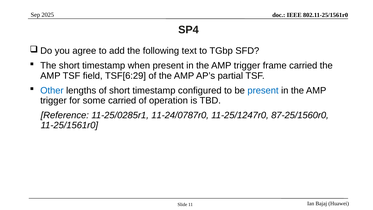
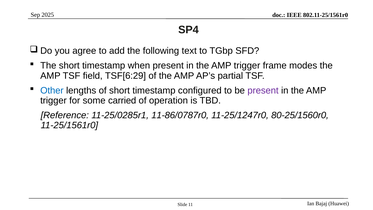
frame carried: carried -> modes (303, 66)
present colour: blue -> purple (263, 90)
11-24/0787r0: 11-24/0787r0 -> 11-86/0787r0 (180, 115)
87-25/1560r0: 87-25/1560r0 -> 80-25/1560r0 (300, 115)
